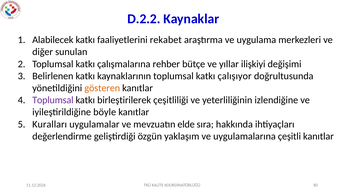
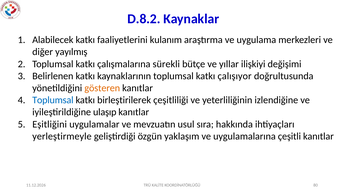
D.2.2: D.2.2 -> D.8.2 (144, 19)
rekabet: rekabet -> kulanım (166, 40)
sunulan: sunulan -> yayılmış (71, 52)
rehber: rehber -> sürekli (166, 64)
Toplumsal colour: purple -> blue (53, 100)
böyle: böyle -> ulaşıp (105, 112)
Kuralları: Kuralları -> Eşitliğini (50, 124)
elde: elde -> usul (186, 124)
değerlendirme: değerlendirme -> yerleştirmeyle (62, 136)
